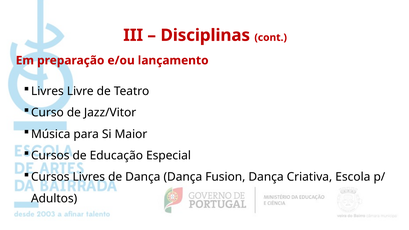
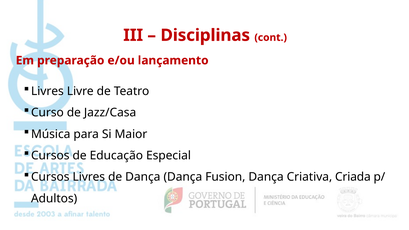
Jazz/Vitor: Jazz/Vitor -> Jazz/Casa (110, 113)
Escola: Escola -> Criada (353, 177)
